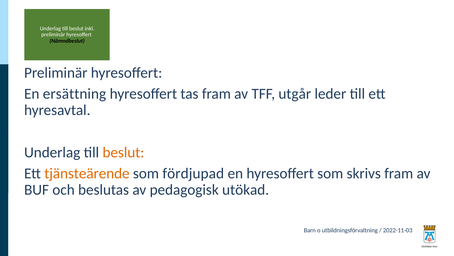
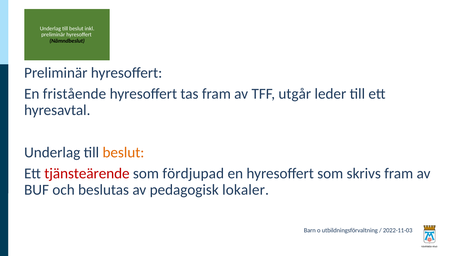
ersättning: ersättning -> fristående (75, 94)
tjänsteärende colour: orange -> red (87, 173)
utökad: utökad -> lokaler (246, 190)
